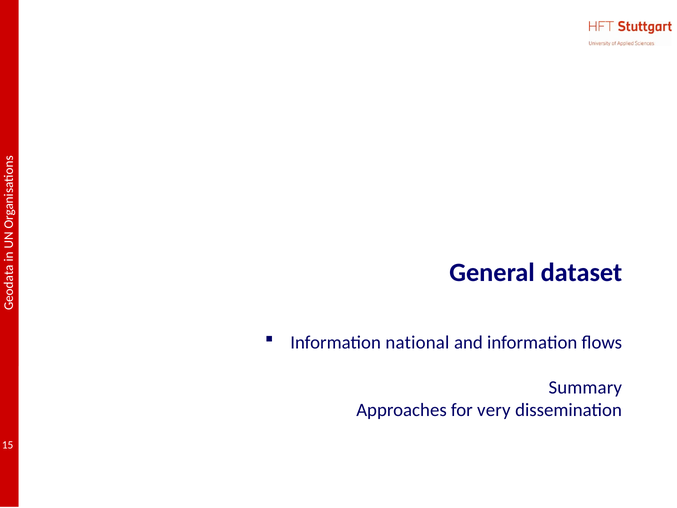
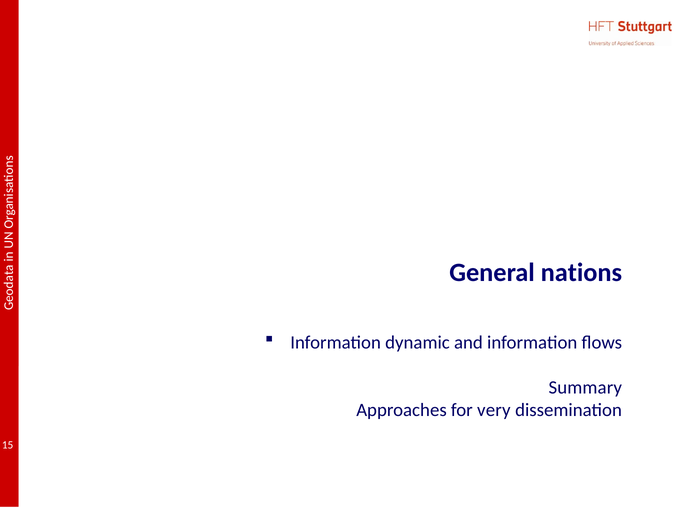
dataset: dataset -> nations (581, 273)
national: national -> dynamic (417, 342)
